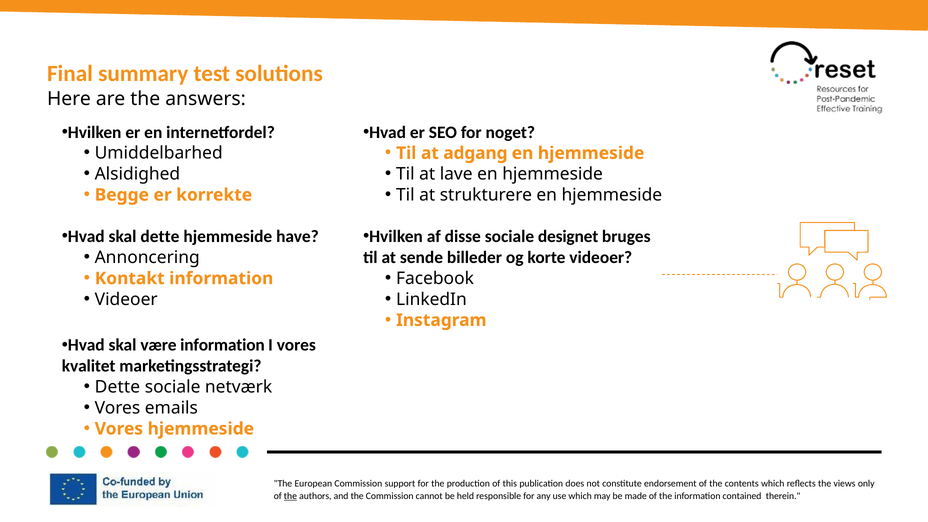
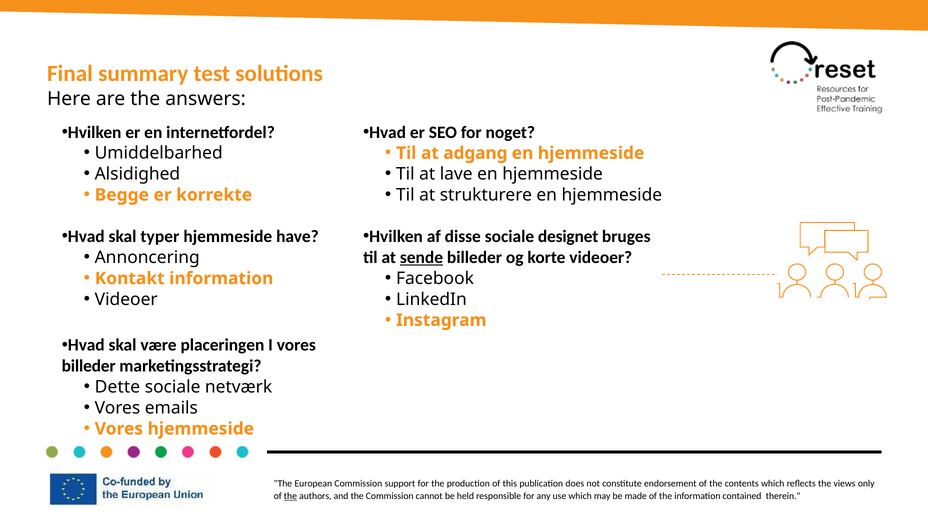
skal dette: dette -> typer (160, 237)
sende underline: none -> present (421, 258)
være information: information -> placeringen (222, 345)
kvalitet: kvalitet -> billeder (89, 366)
